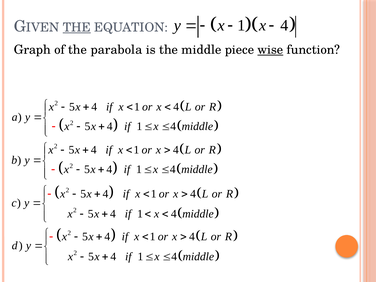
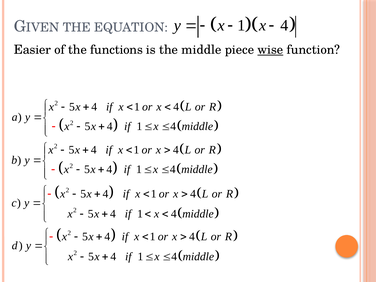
THE underline: present -> none (77, 28)
Graph: Graph -> Easier (32, 50)
parabola: parabola -> functions (117, 50)
